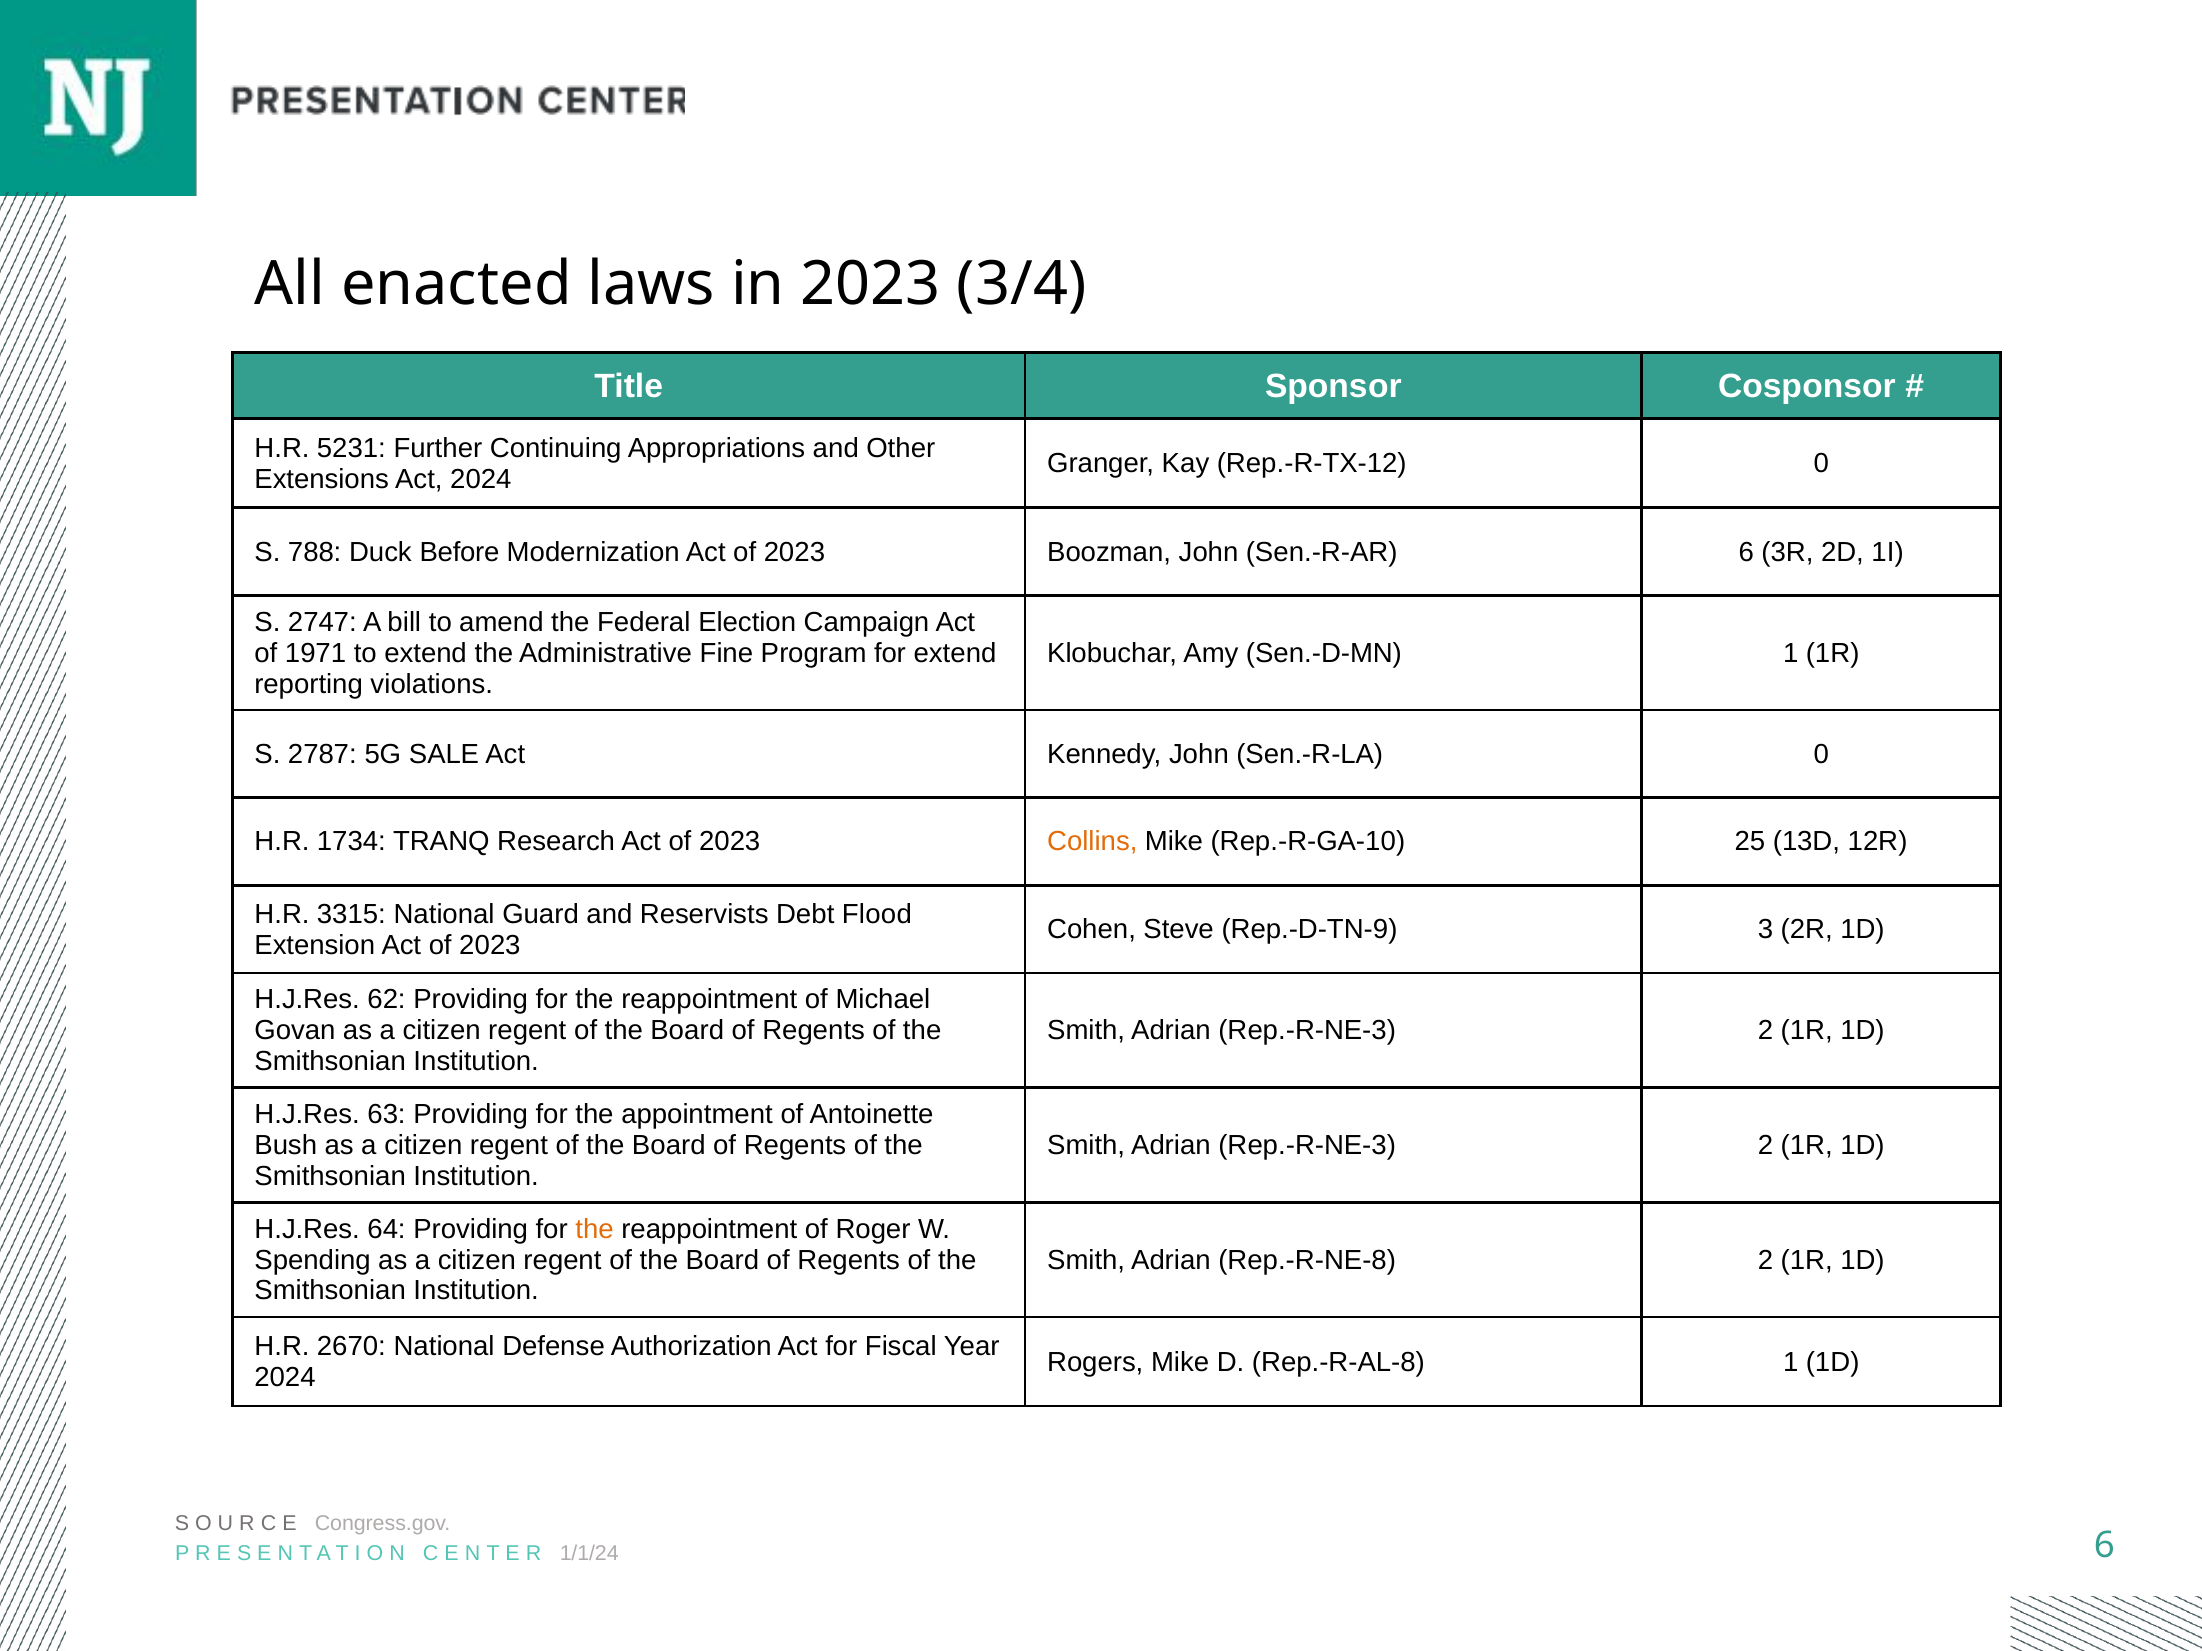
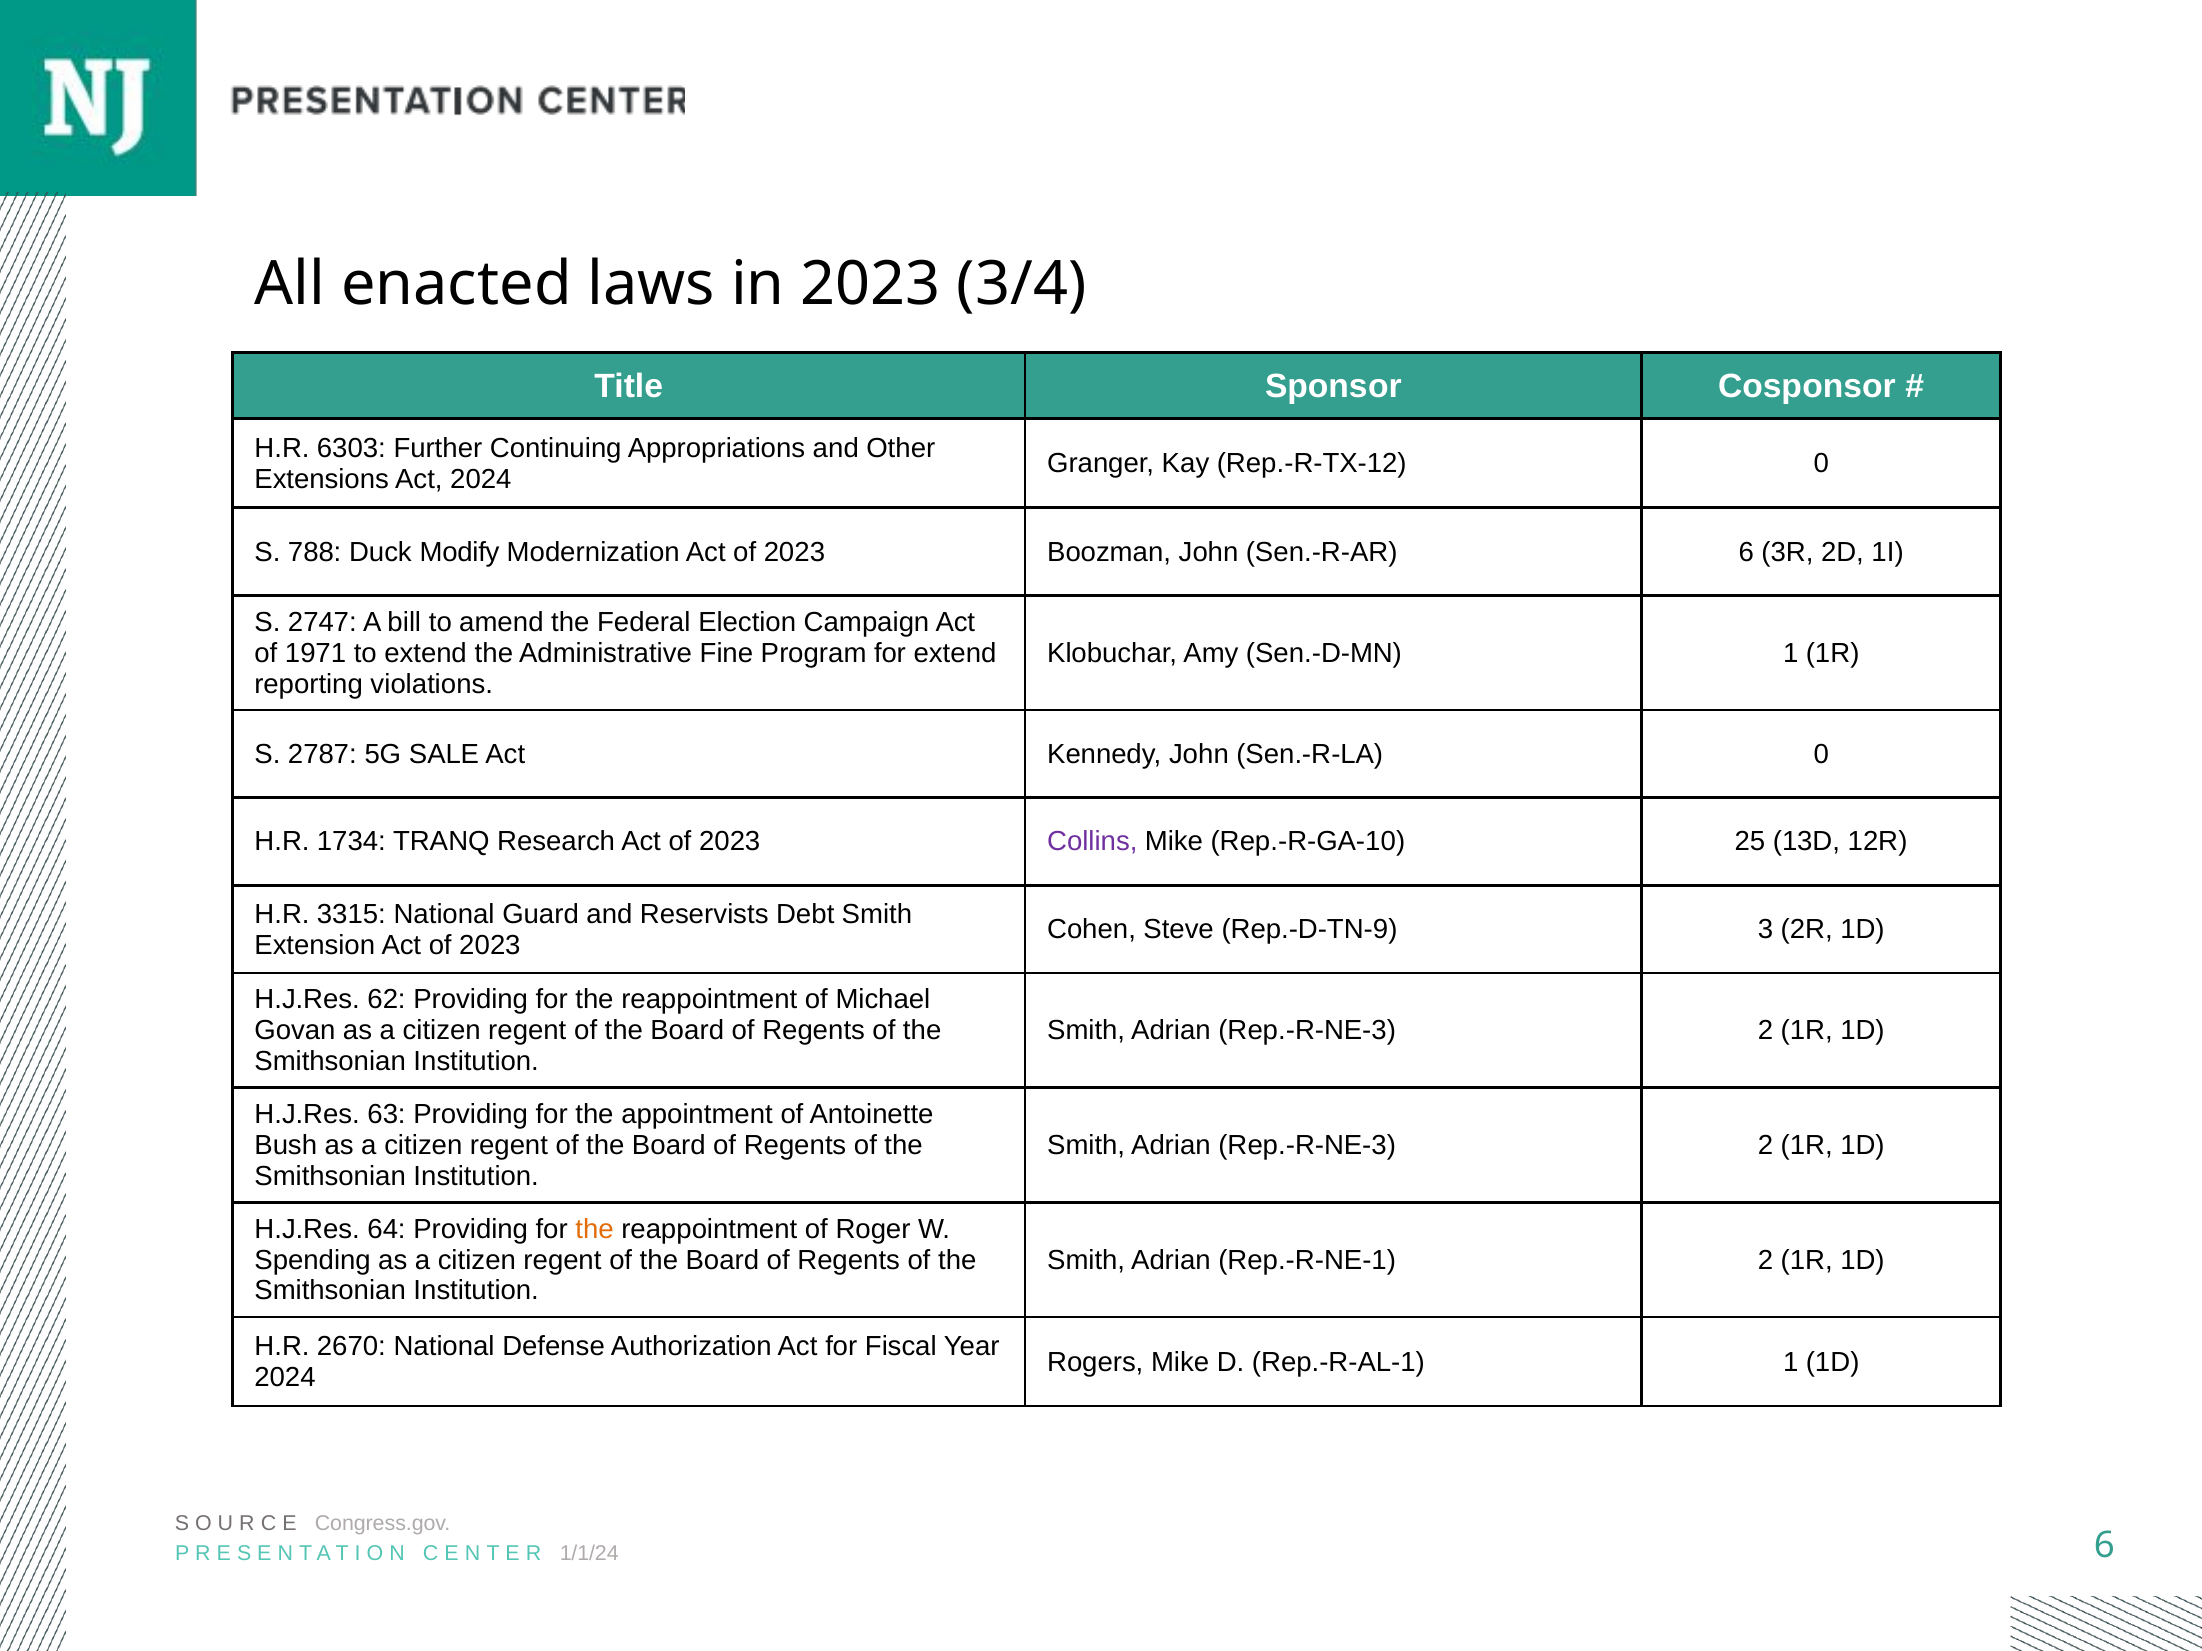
5231: 5231 -> 6303 (351, 448)
Before: Before -> Modify (460, 552)
Collins colour: orange -> purple (1092, 842)
Debt Flood: Flood -> Smith (877, 914)
Rep.-R-NE-8: Rep.-R-NE-8 -> Rep.-R-NE-1 (1307, 1260)
Rep.-R-AL-8: Rep.-R-AL-8 -> Rep.-R-AL-1 (1338, 1362)
